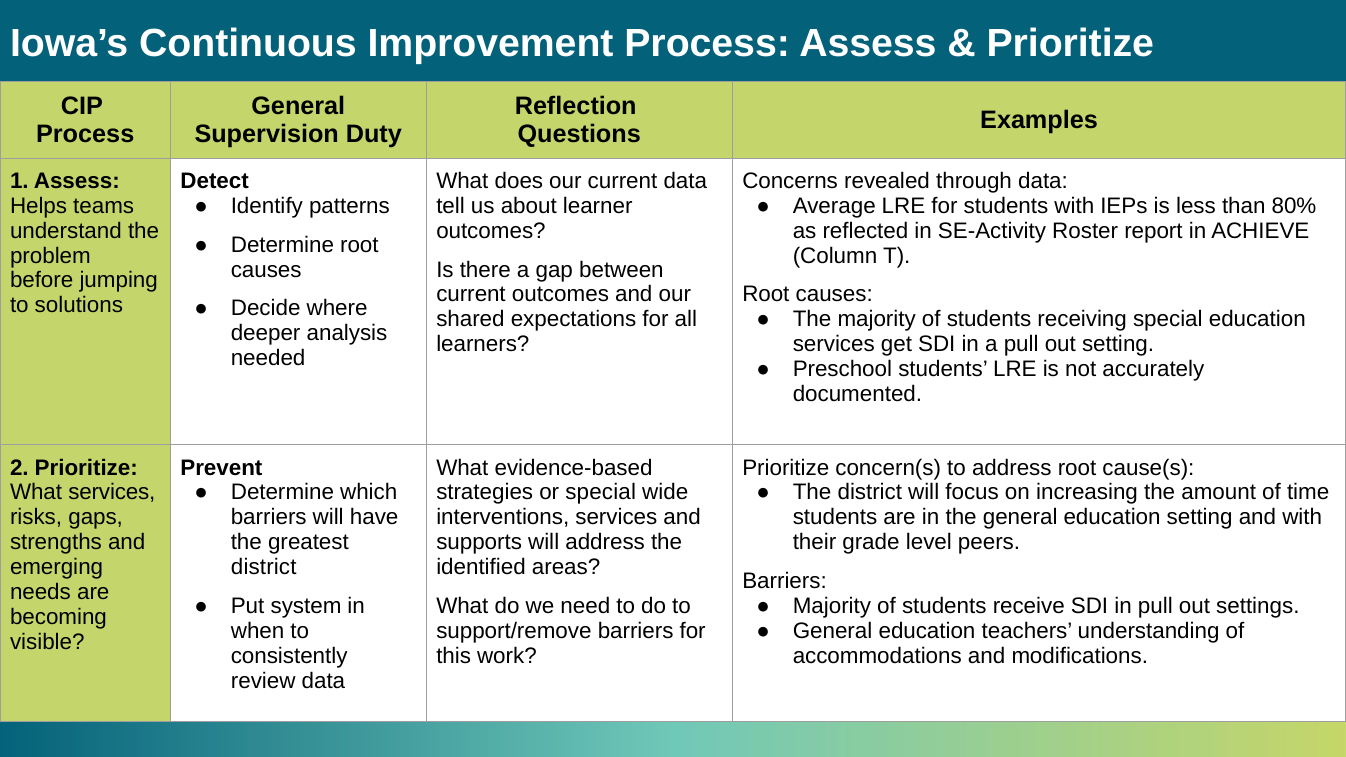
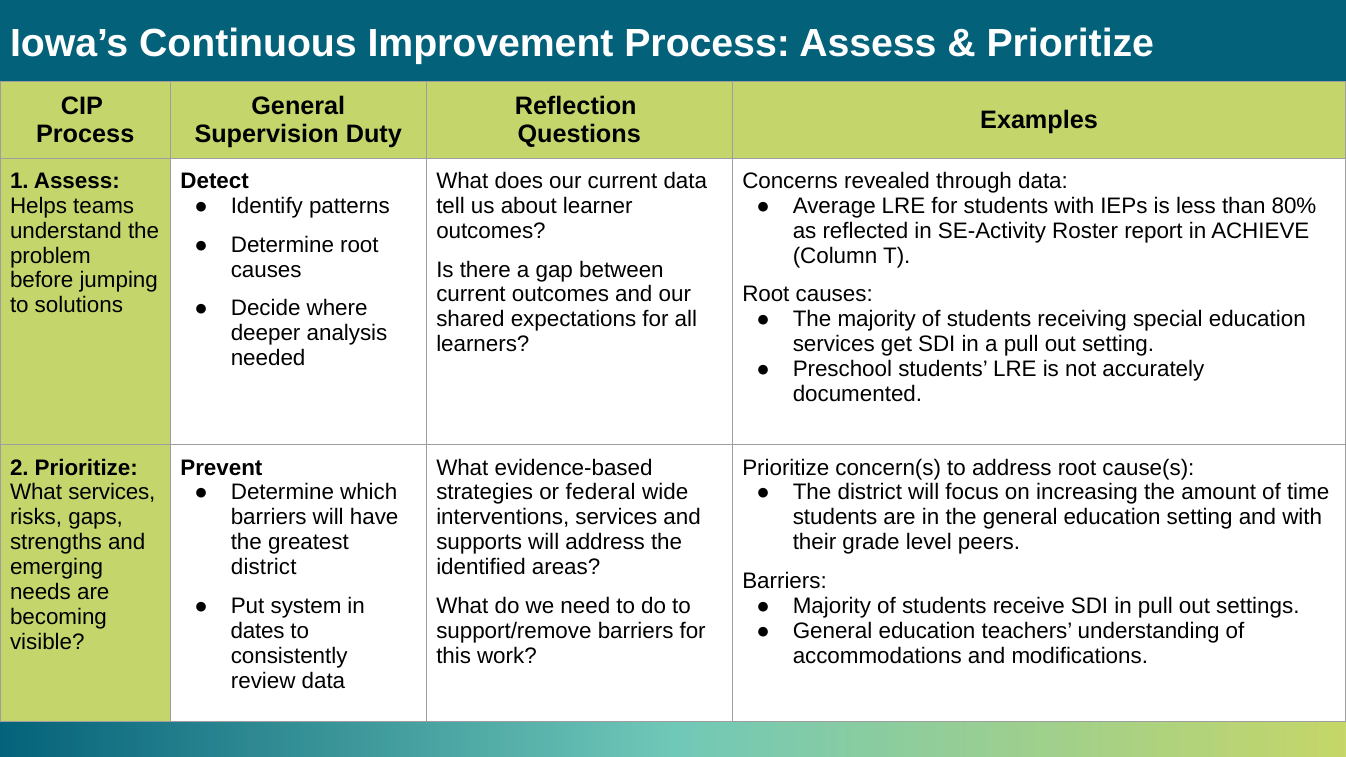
or special: special -> federal (601, 493)
when: when -> dates (258, 631)
